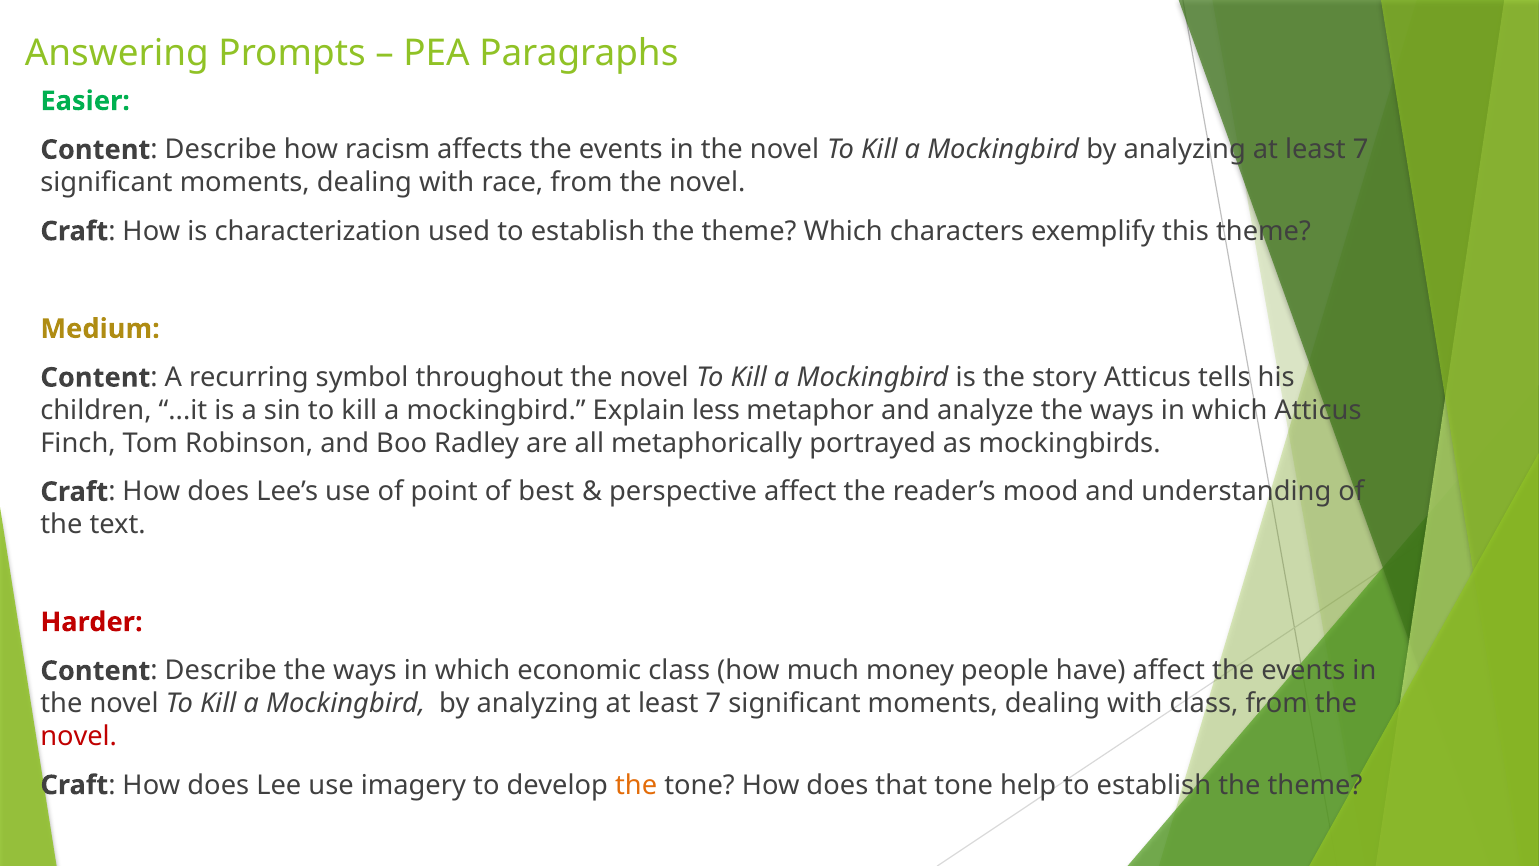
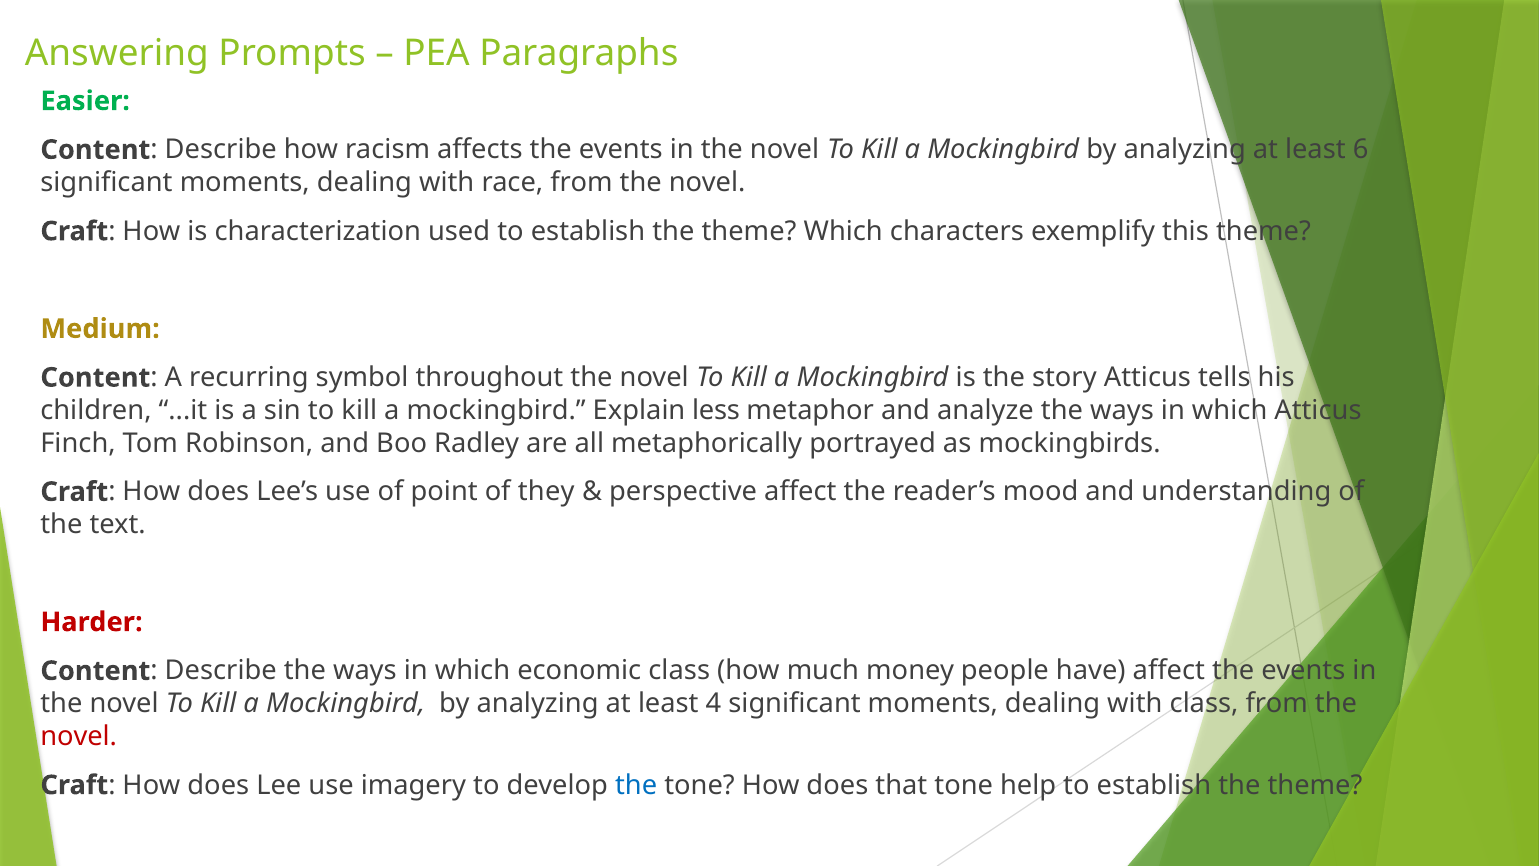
7: 7 -> 6 (1361, 150)
best: best -> they (546, 492)
7: 7 -> 4 (713, 703)
the colour: orange -> blue (636, 785)
